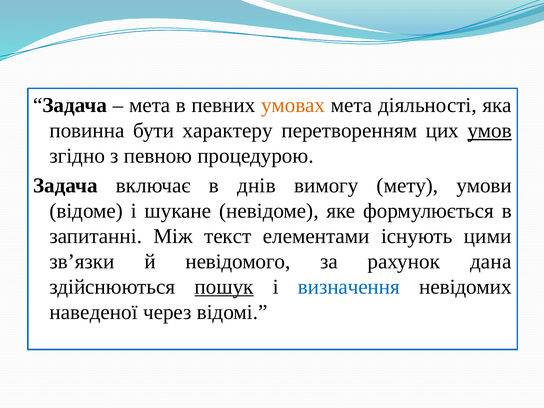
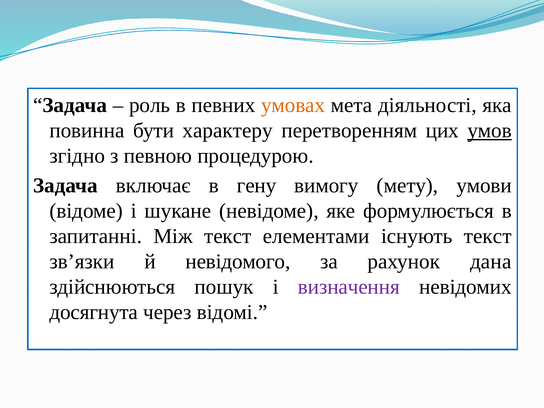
мета: мета -> роль (150, 105)
днів: днів -> гену (257, 185)
існують цими: цими -> текст (488, 236)
пошук underline: present -> none (224, 287)
визначення colour: blue -> purple (349, 287)
наведеної: наведеної -> досягнута (94, 312)
